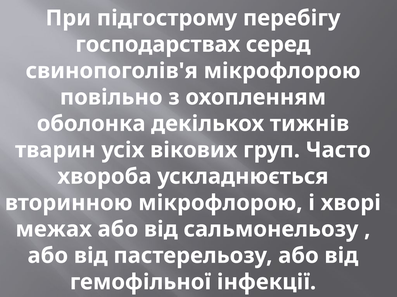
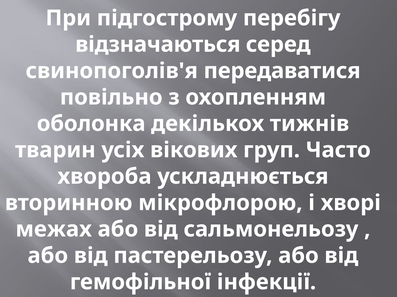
господарствах: господарствах -> відзначаються (158, 45)
свинопоголів'я мікрофлорою: мікрофлорою -> передаватися (282, 71)
